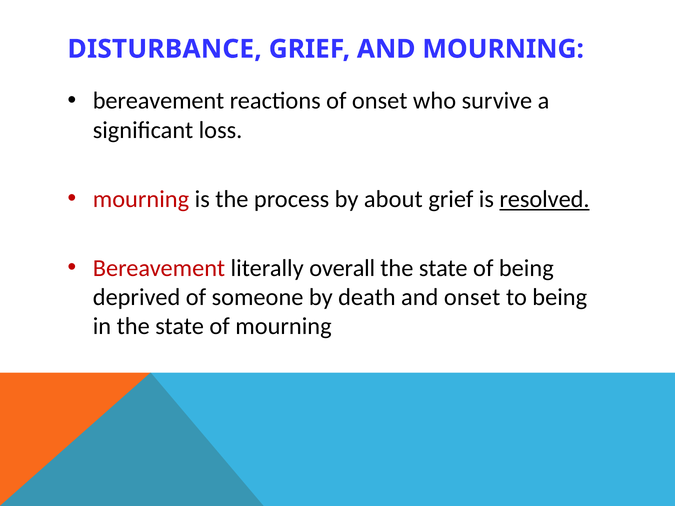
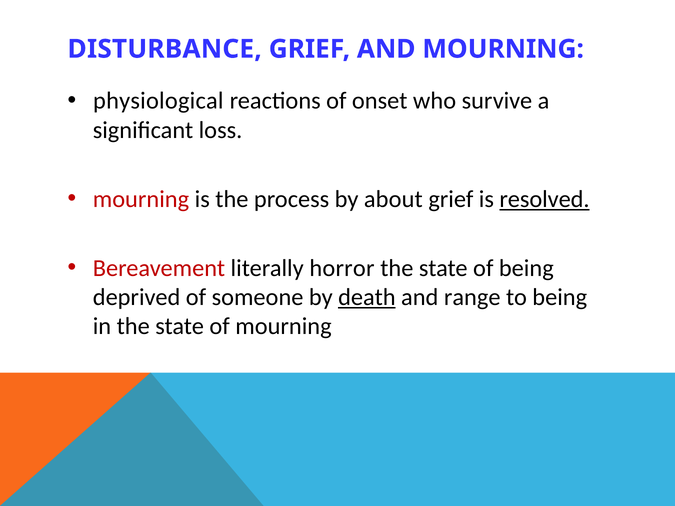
bereavement: bereavement -> physiological (158, 101)
overall: overall -> horror (342, 268)
death underline: none -> present (367, 297)
and onset: onset -> range (472, 297)
